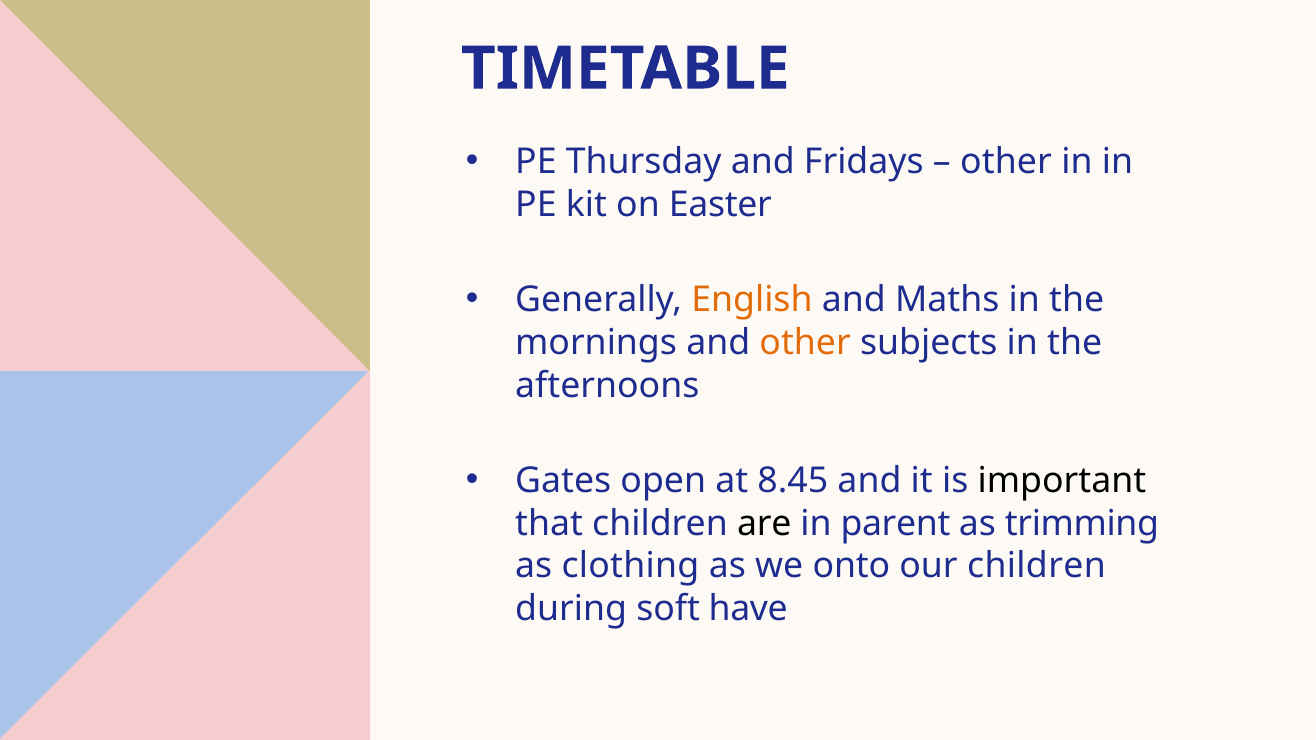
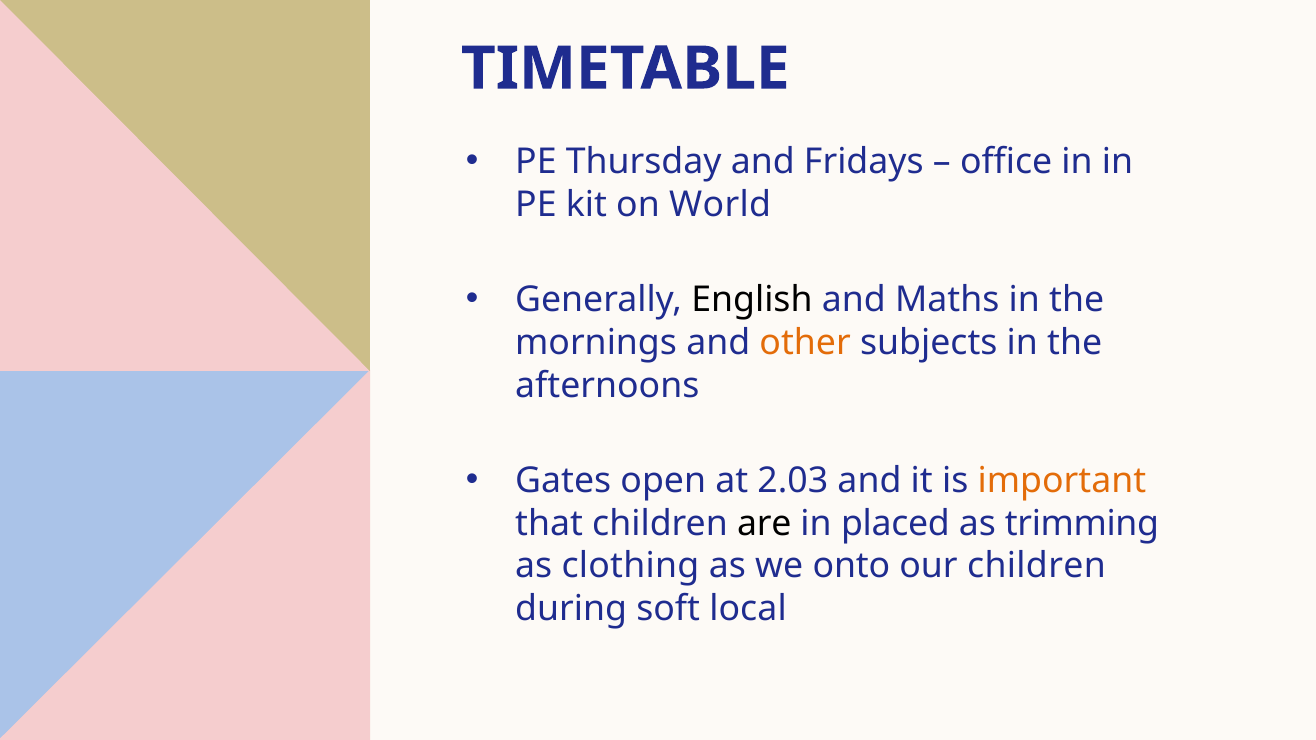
other: other -> office (1006, 162)
Easter: Easter -> World (720, 205)
English colour: orange -> black (752, 300)
8.45: 8.45 -> 2.03 (793, 481)
important colour: black -> orange (1062, 481)
parent: parent -> placed (895, 524)
have: have -> local (748, 609)
